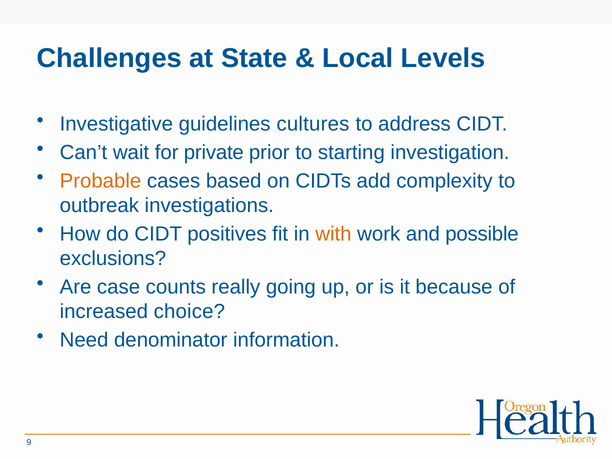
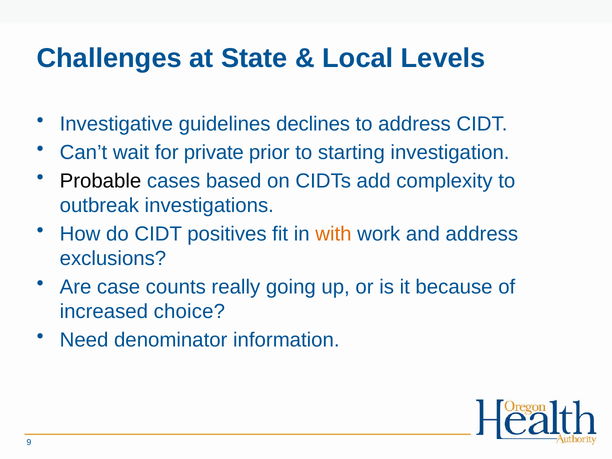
cultures: cultures -> declines (313, 124)
Probable colour: orange -> black (100, 181)
and possible: possible -> address (482, 234)
